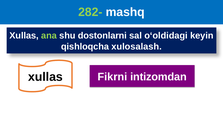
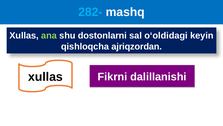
282- colour: light green -> light blue (90, 12)
xulosalash: xulosalash -> ajriqzordan (137, 46)
intizomdan: intizomdan -> dalillanishi (158, 76)
